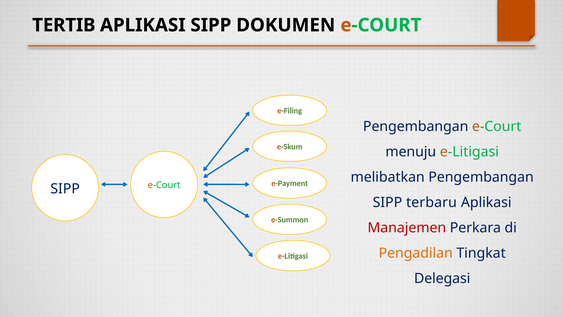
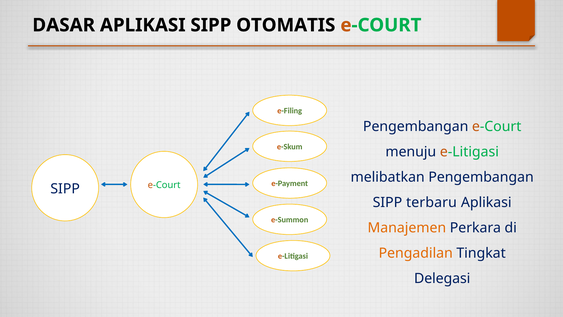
TERTIB: TERTIB -> DASAR (64, 25)
DOKUMEN: DOKUMEN -> OTOMATIS (286, 25)
Manajemen colour: red -> orange (407, 228)
